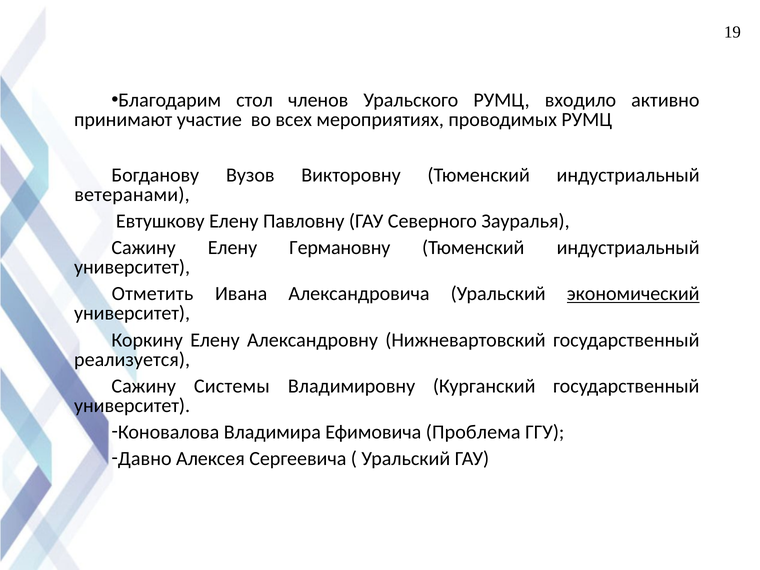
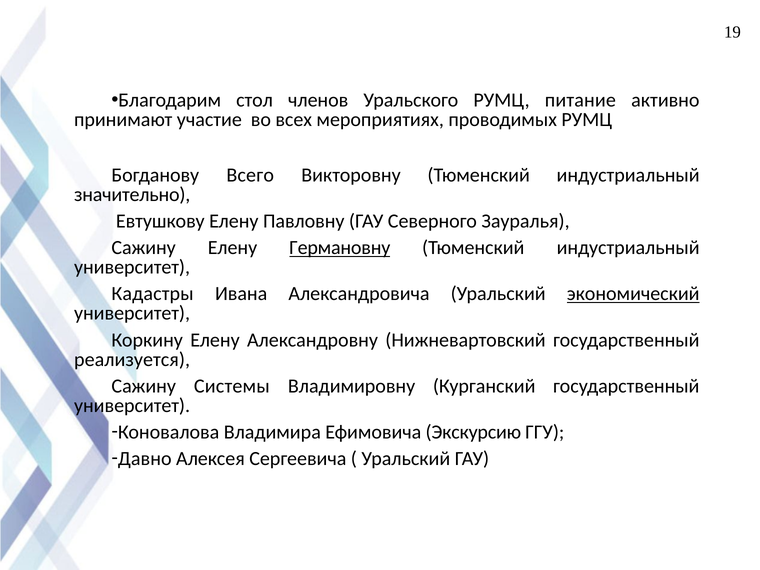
входило: входило -> питание (580, 100)
Вузов: Вузов -> Всего (250, 175)
ветеранами: ветеранами -> значительно (132, 195)
Германовну underline: none -> present (340, 248)
Отметить: Отметить -> Кадастры (153, 294)
Проблема: Проблема -> Экскурсию (473, 432)
